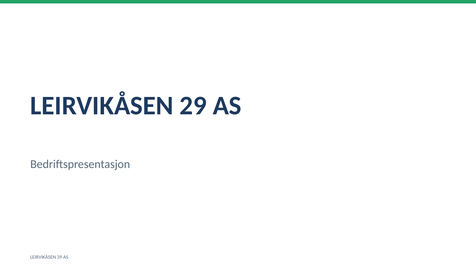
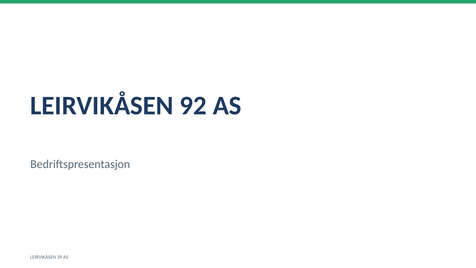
29: 29 -> 92 (193, 106)
